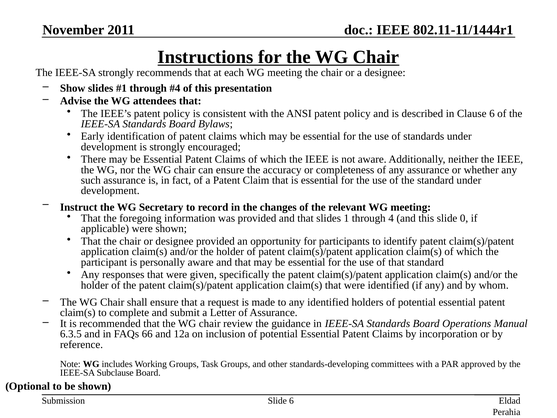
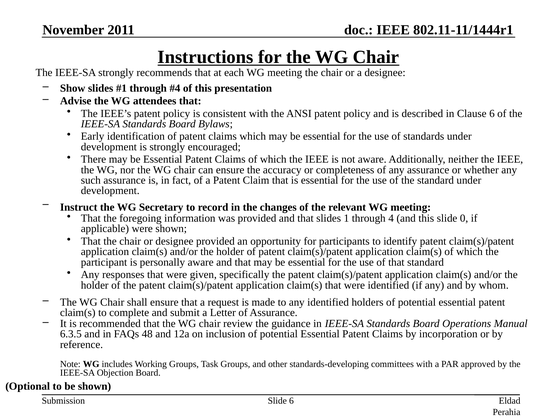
66: 66 -> 48 (147, 334)
Subclause: Subclause -> Objection (115, 373)
